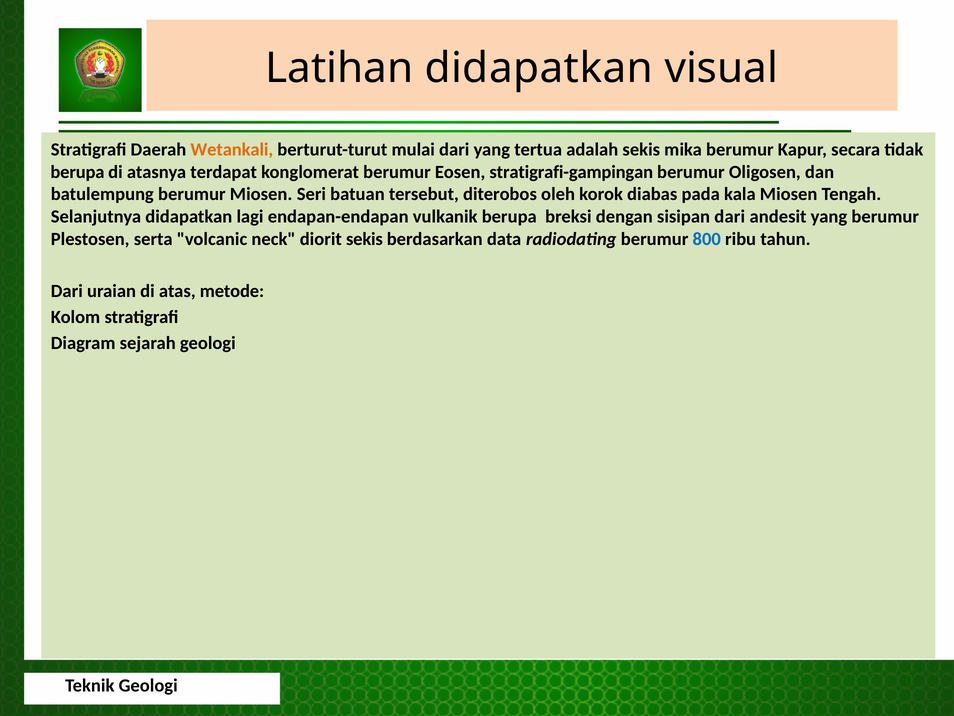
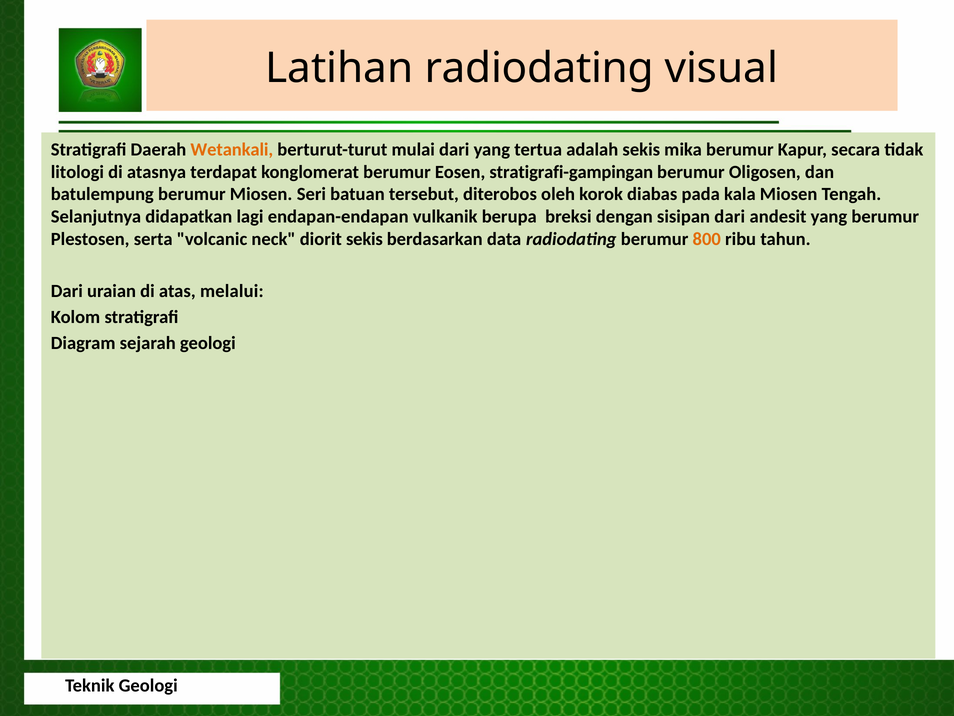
Latihan didapatkan: didapatkan -> radiodating (539, 68)
berupa: berupa -> litologi (77, 172)
800 colour: blue -> orange (707, 239)
metode: metode -> melalui (232, 291)
